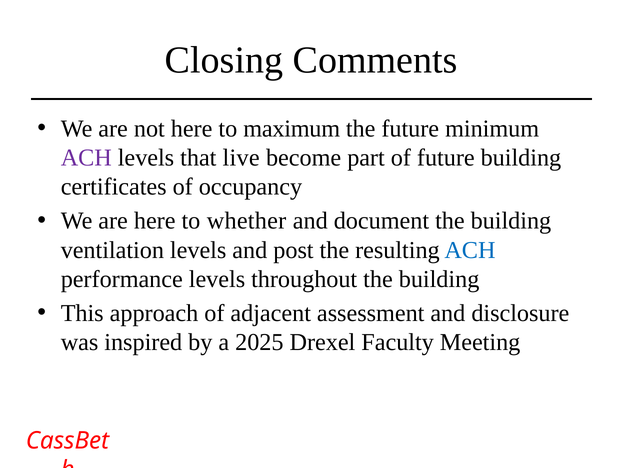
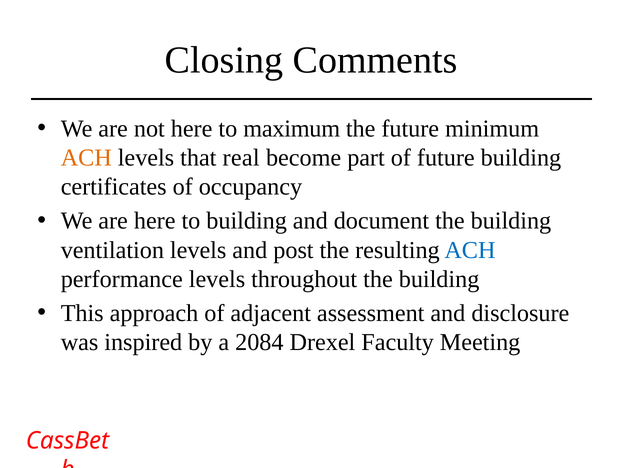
ACH colour: purple -> orange (86, 157)
live: live -> real (241, 157)
to whether: whether -> building (247, 221)
2025: 2025 -> 2084 (259, 342)
